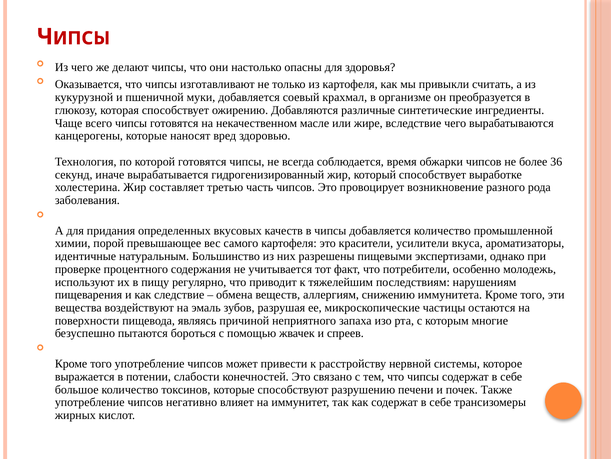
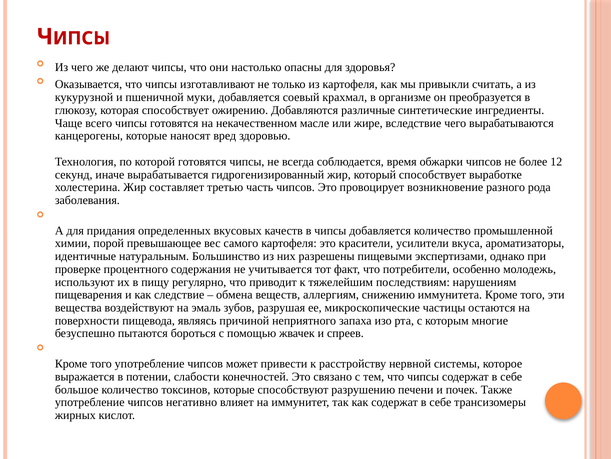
36: 36 -> 12 (556, 161)
